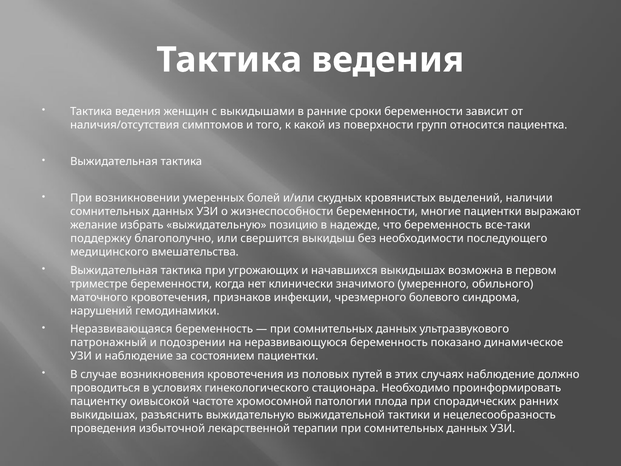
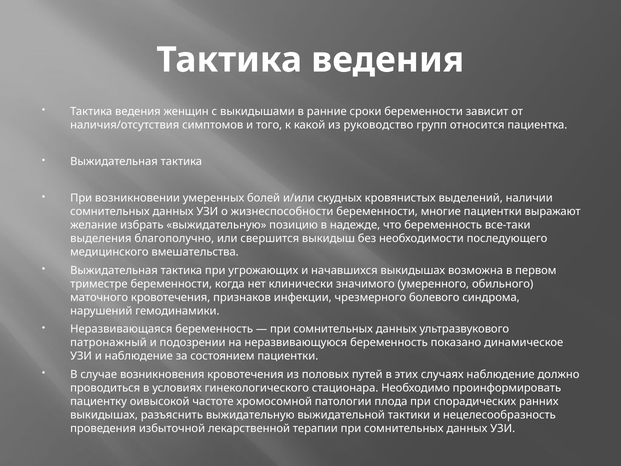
поверхности: поверхности -> руководство (378, 125)
поддержку: поддержку -> выделения (101, 239)
